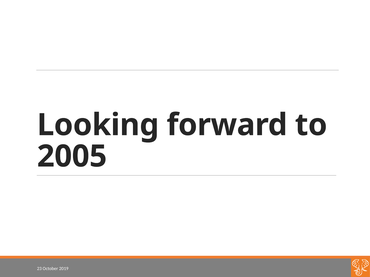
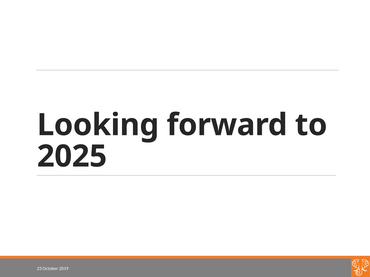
2005: 2005 -> 2025 (72, 157)
